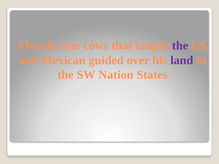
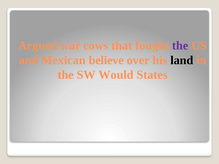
Florida: Florida -> Argued (38, 46)
guided: guided -> believe (106, 60)
land colour: purple -> black (182, 60)
Nation: Nation -> Would (116, 75)
